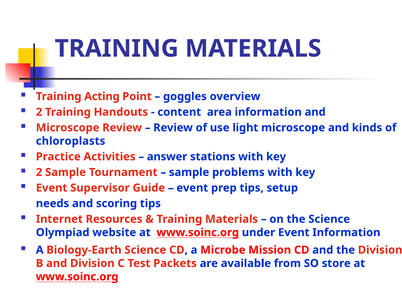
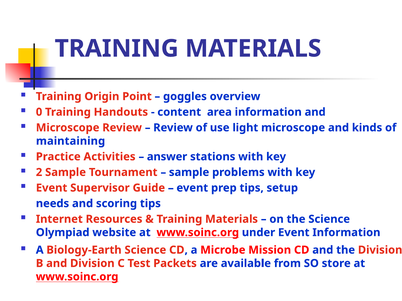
Acting: Acting -> Origin (102, 97)
2: 2 -> 0 (39, 112)
chloroplasts: chloroplasts -> maintaining (71, 141)
